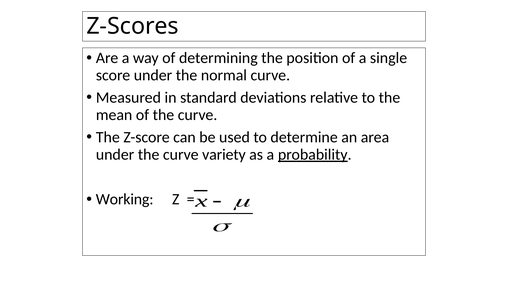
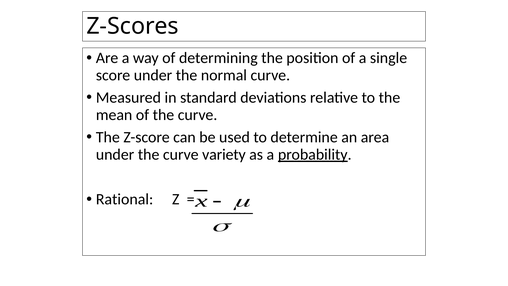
Working: Working -> Rational (125, 199)
